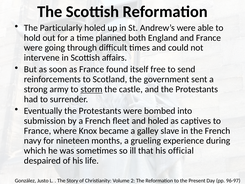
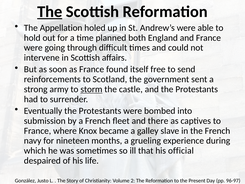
The underline: none -> present (50, 12)
Particularly: Particularly -> Appellation (61, 28)
and holed: holed -> there (158, 121)
